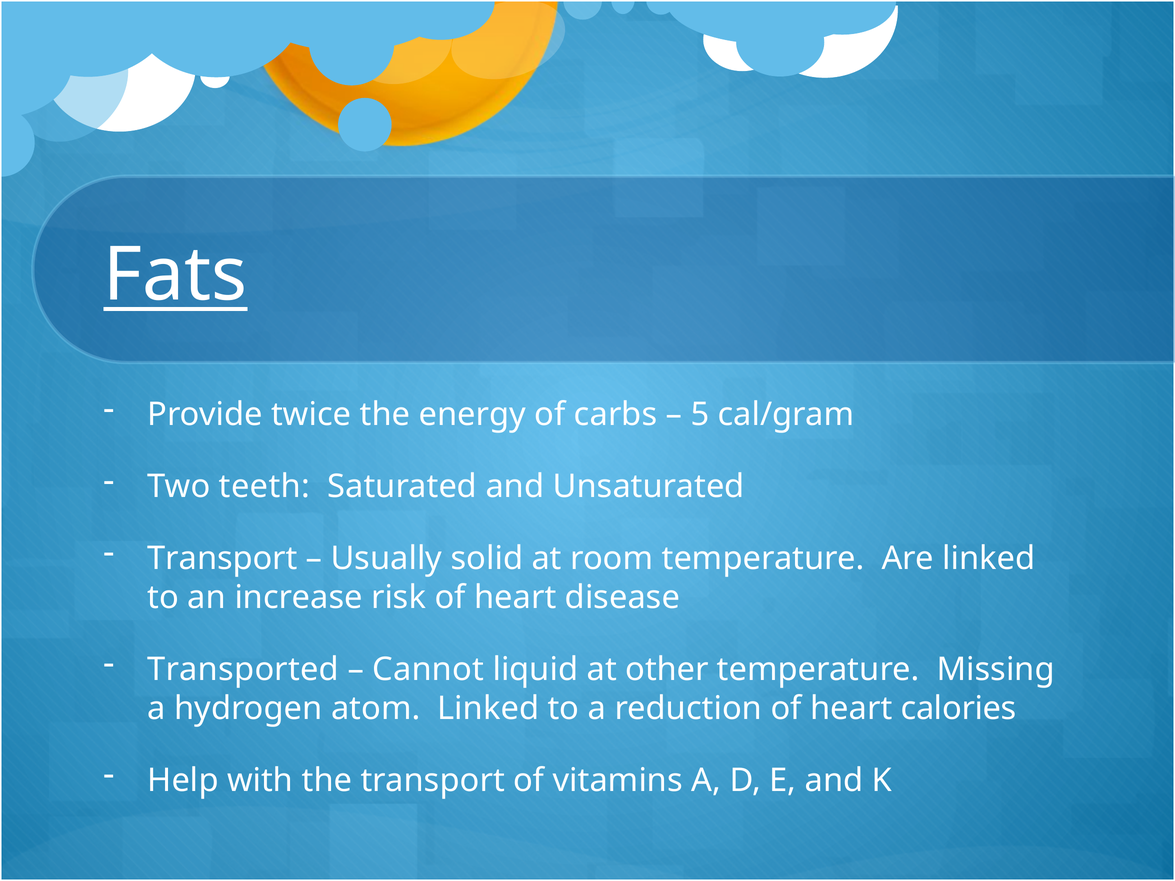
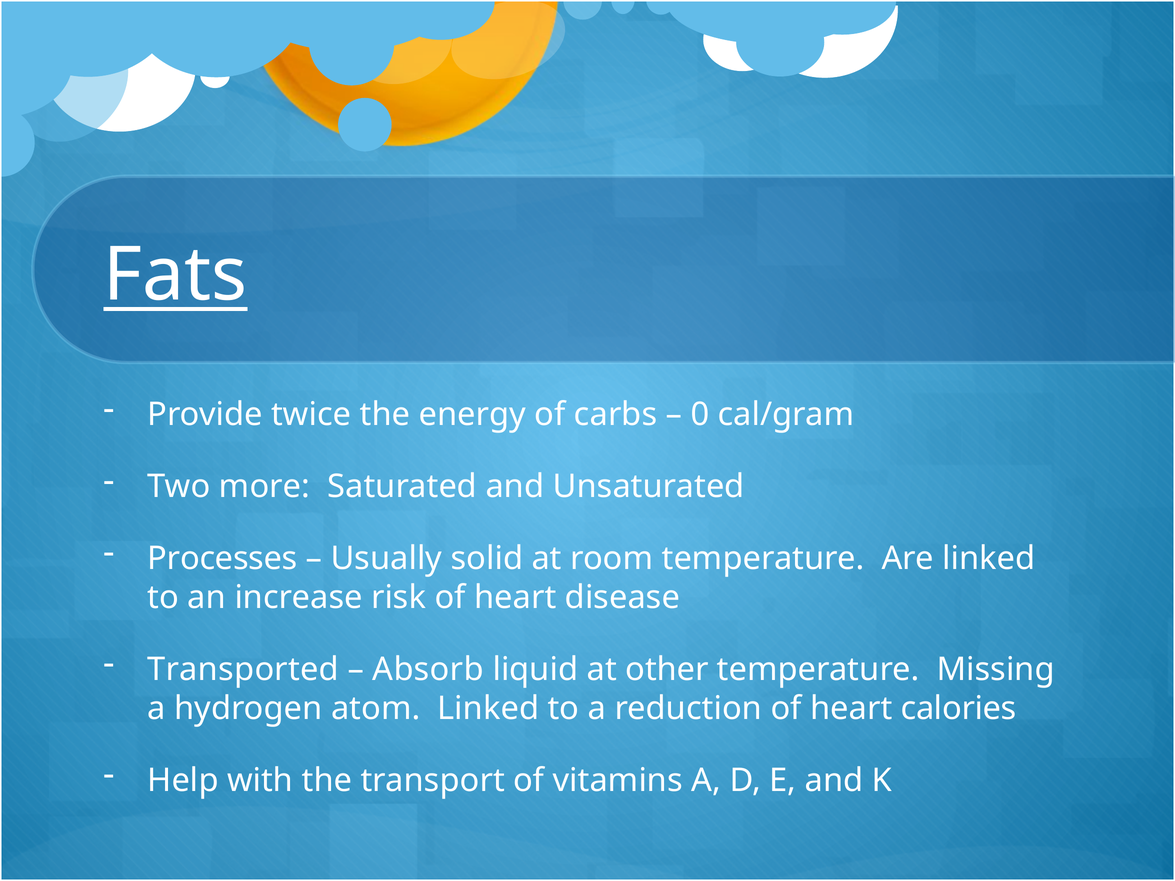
5: 5 -> 0 (700, 415)
teeth: teeth -> more (265, 487)
Transport: Transport -> Processes (222, 558)
Cannot: Cannot -> Absorb (428, 670)
